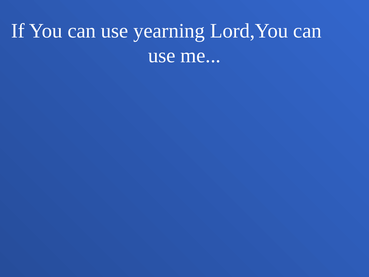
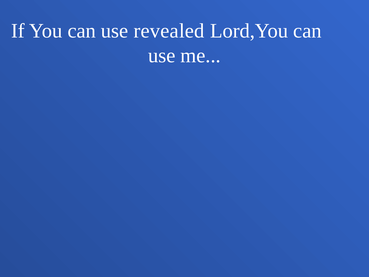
yearning: yearning -> revealed (169, 31)
